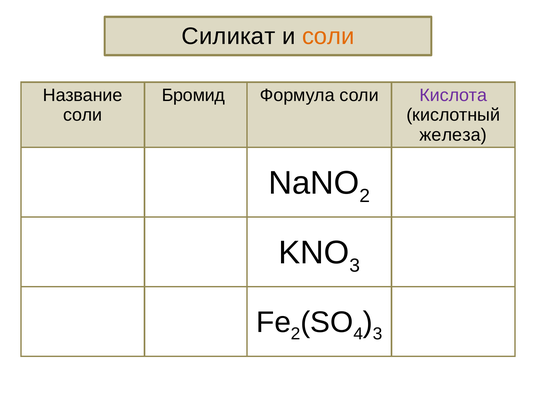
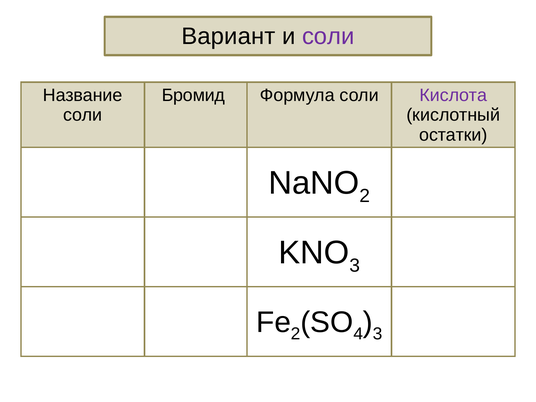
Силикат: Силикат -> Вариант (228, 36)
соли colour: orange -> purple (328, 36)
железа: железа -> остатки (453, 135)
